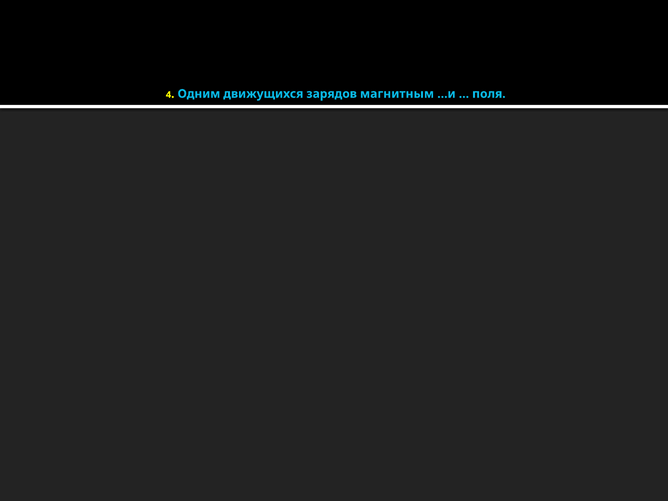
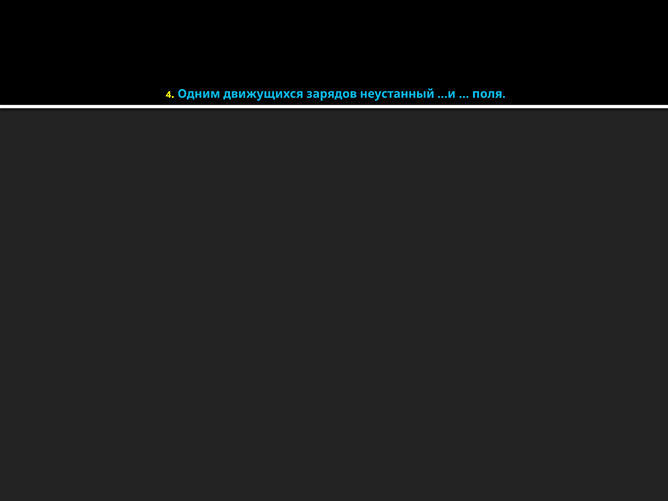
магнитным: магнитным -> неустанный (397, 94)
